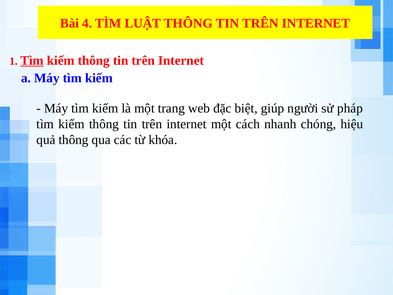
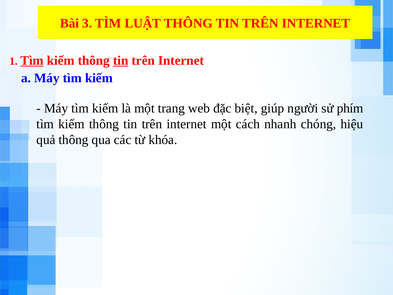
4: 4 -> 3 (87, 23)
tin underline: none -> present (121, 60)
pháp: pháp -> phím (350, 108)
